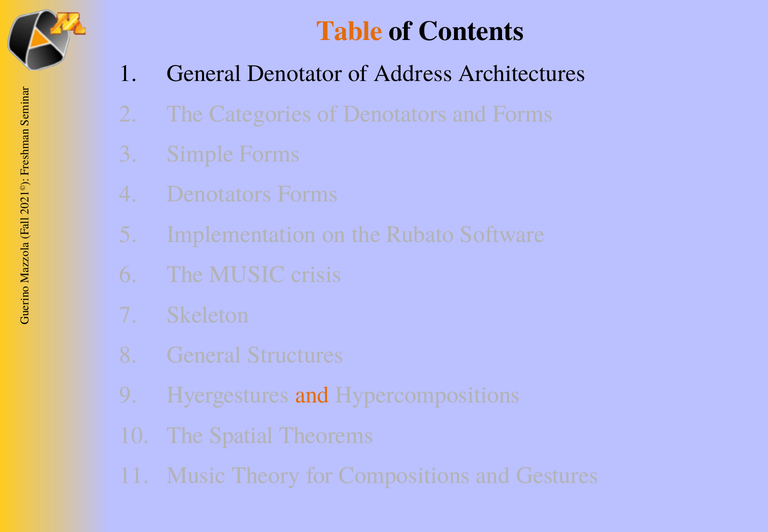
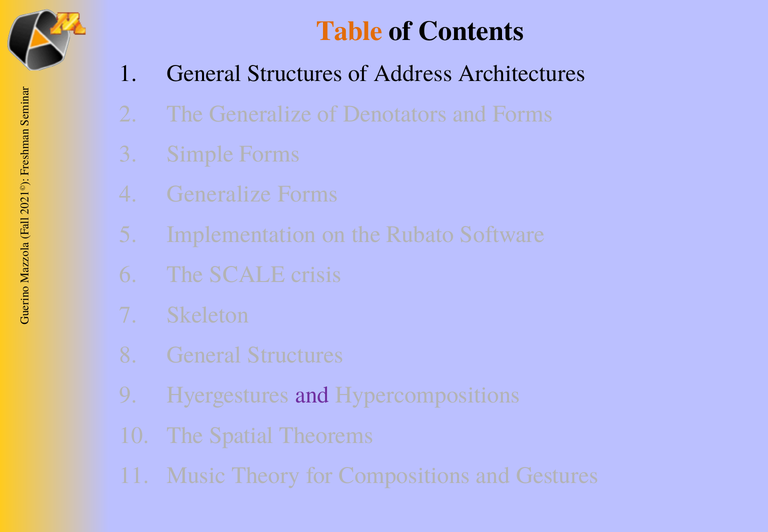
Denotator: Denotator -> Structures (295, 74)
The Categories: Categories -> Generalize (260, 114)
Denotators: Denotators -> Generalize (219, 194)
The MUSIC: MUSIC -> SCALE (247, 274)
and colour: orange -> purple (312, 395)
